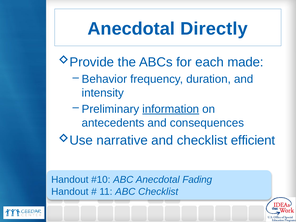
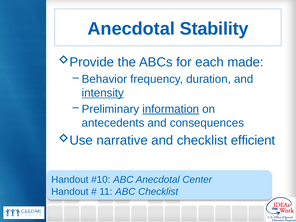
Directly: Directly -> Stability (214, 29)
intensity underline: none -> present (103, 93)
Fading: Fading -> Center (197, 180)
